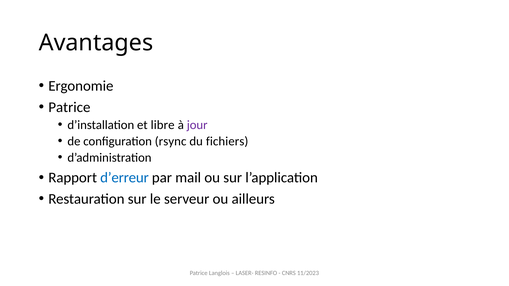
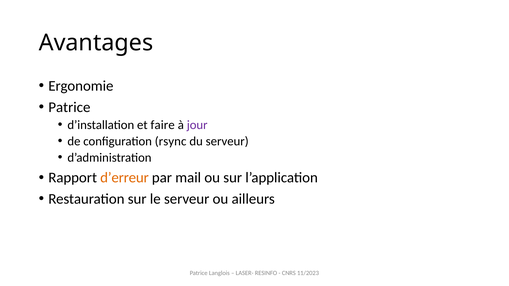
libre: libre -> faire (163, 125)
du fichiers: fichiers -> serveur (227, 141)
d’erreur colour: blue -> orange (125, 178)
